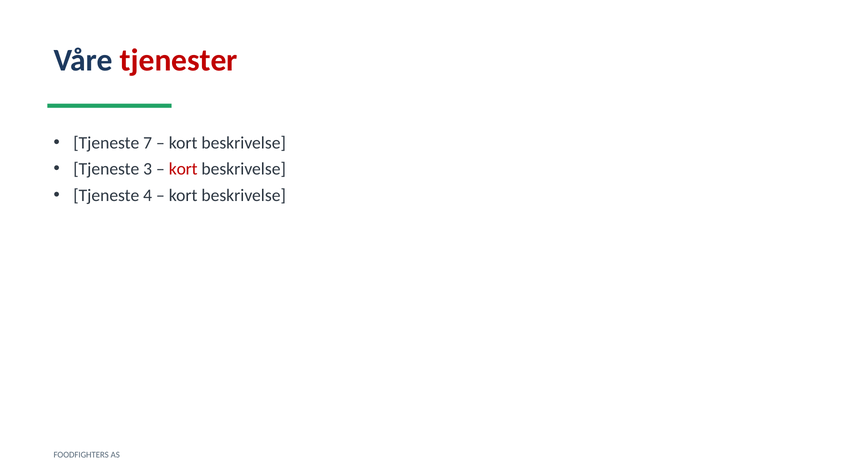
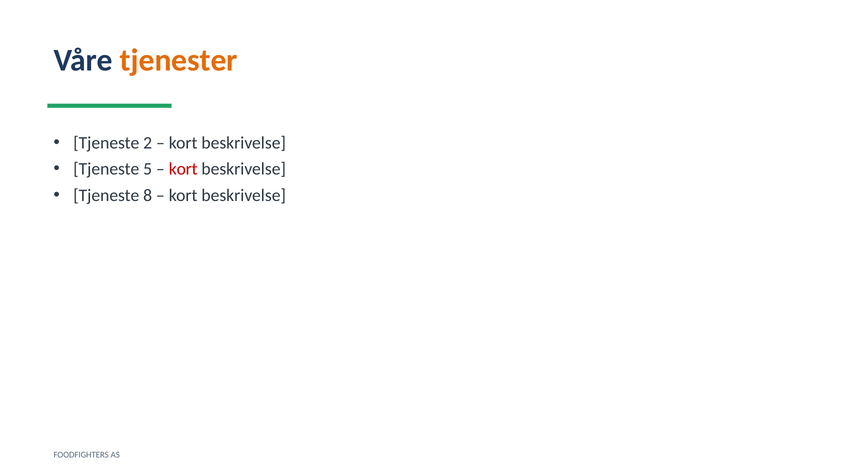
tjenester colour: red -> orange (179, 60)
7: 7 -> 2 (148, 143)
3: 3 -> 5 (148, 169)
4: 4 -> 8 (148, 195)
